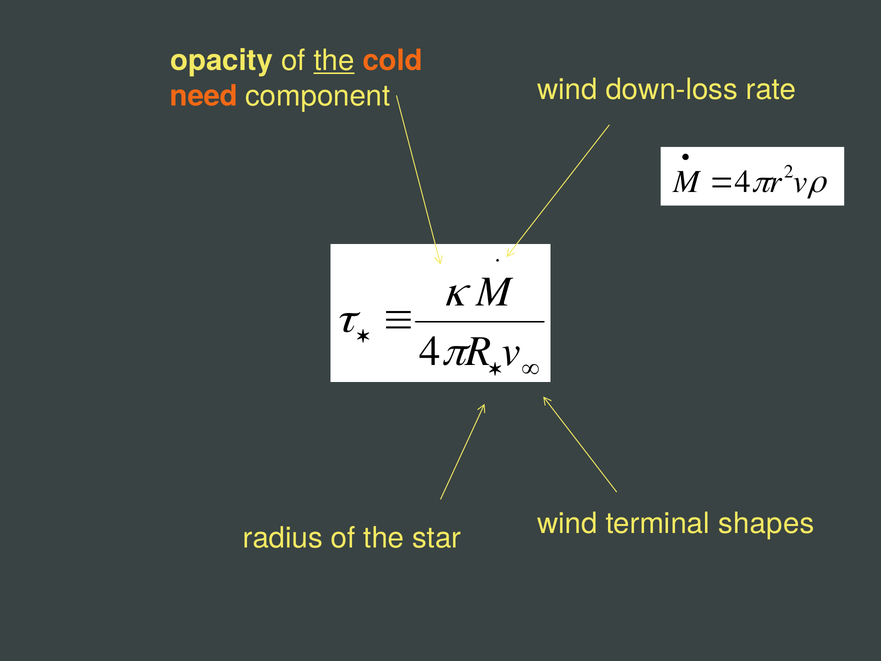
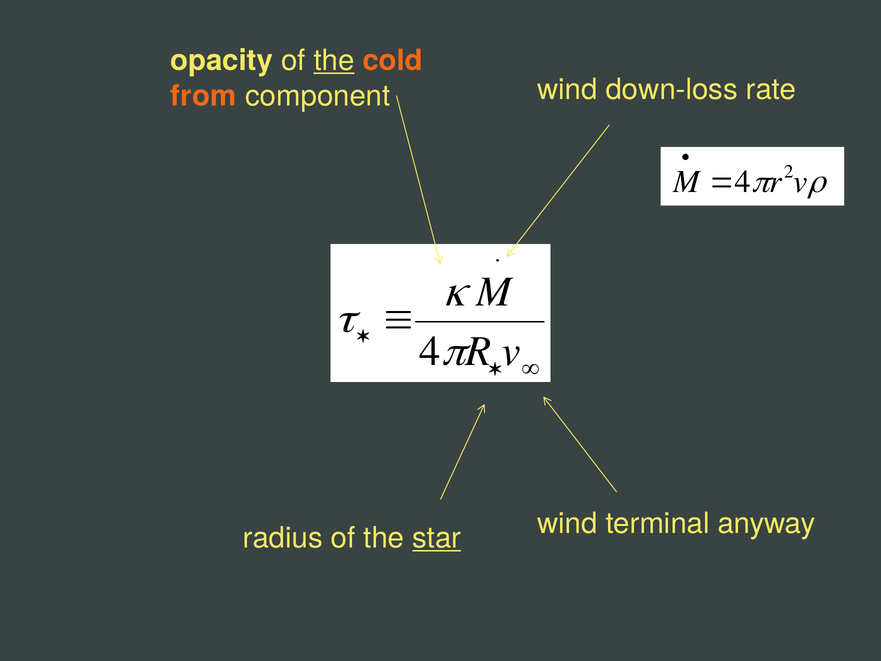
need: need -> from (203, 96)
shapes: shapes -> anyway (767, 523)
star underline: none -> present (437, 538)
